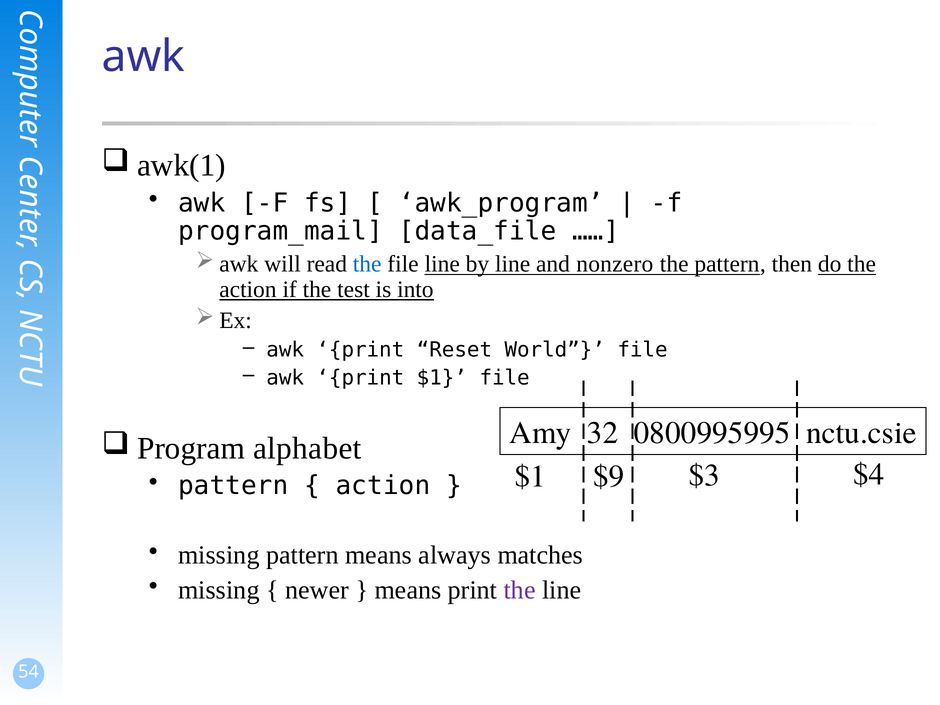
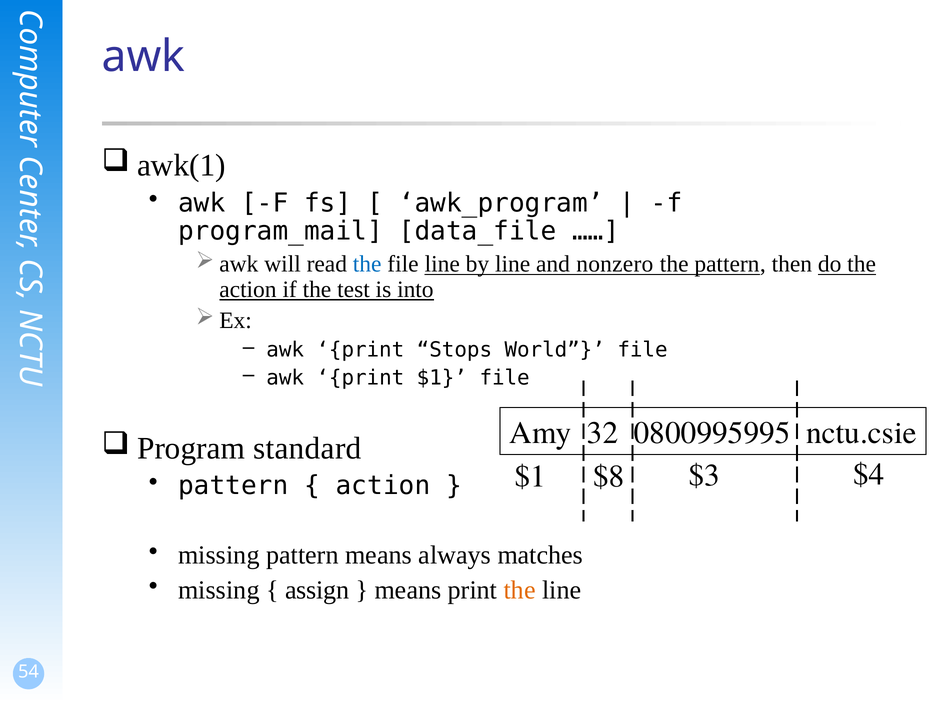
Reset: Reset -> Stops (454, 350)
alphabet: alphabet -> standard (307, 448)
$9: $9 -> $8 (609, 476)
newer: newer -> assign (317, 590)
the colour: purple -> orange (520, 590)
